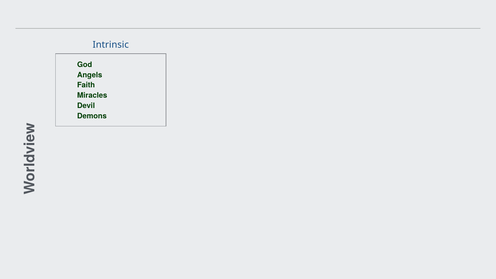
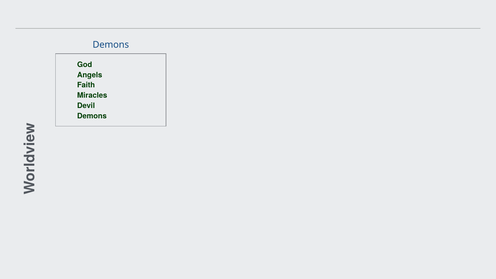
Intrinsic: Intrinsic -> Demons (111, 45)
